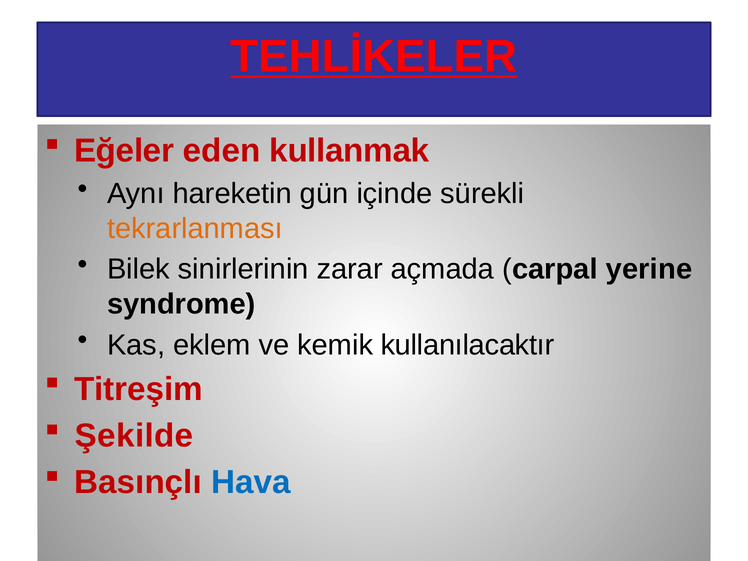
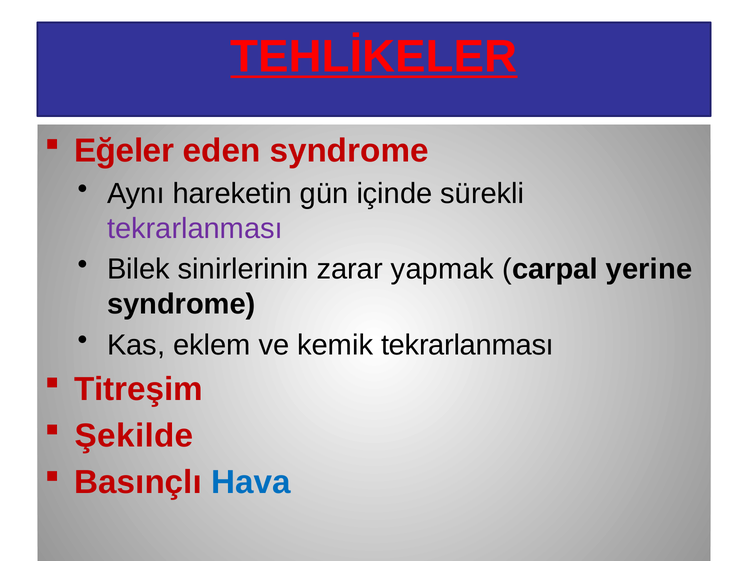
eden kullanmak: kullanmak -> syndrome (349, 151)
tekrarlanması colour: orange -> purple (195, 229)
açmada: açmada -> yapmak (442, 269)
kemik kullanılacaktır: kullanılacaktır -> tekrarlanması (468, 345)
